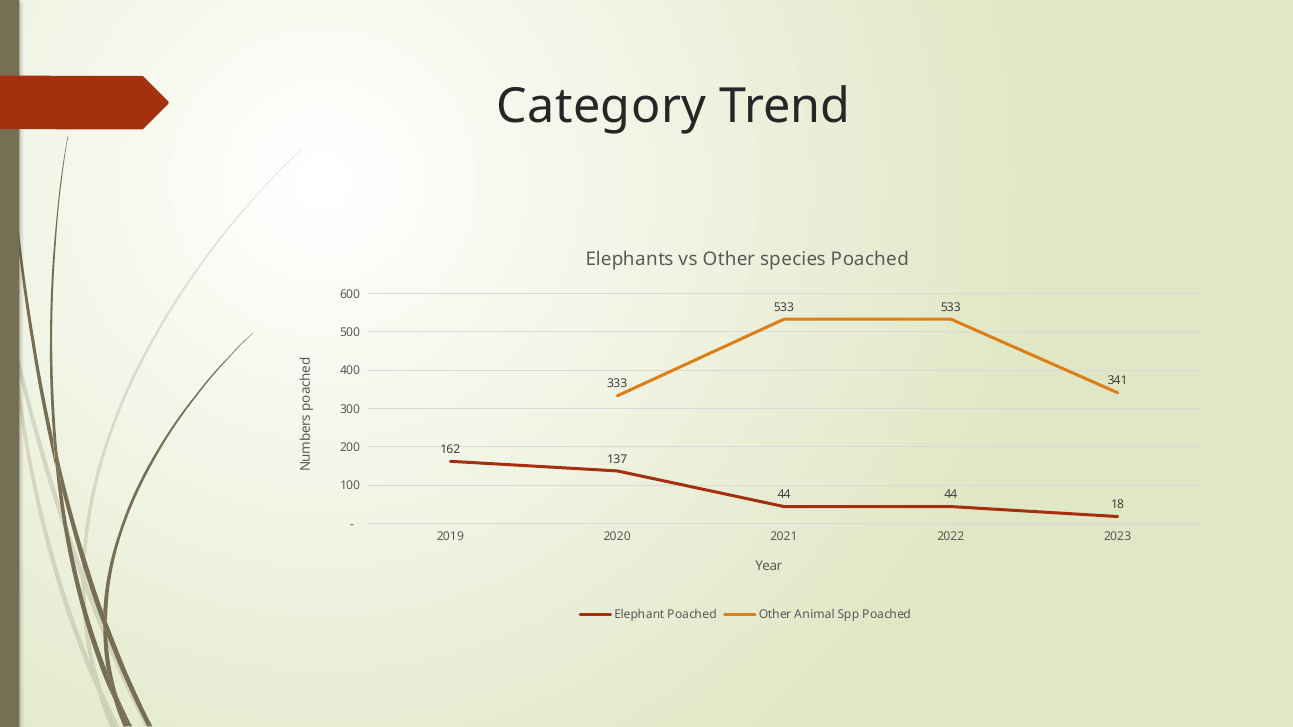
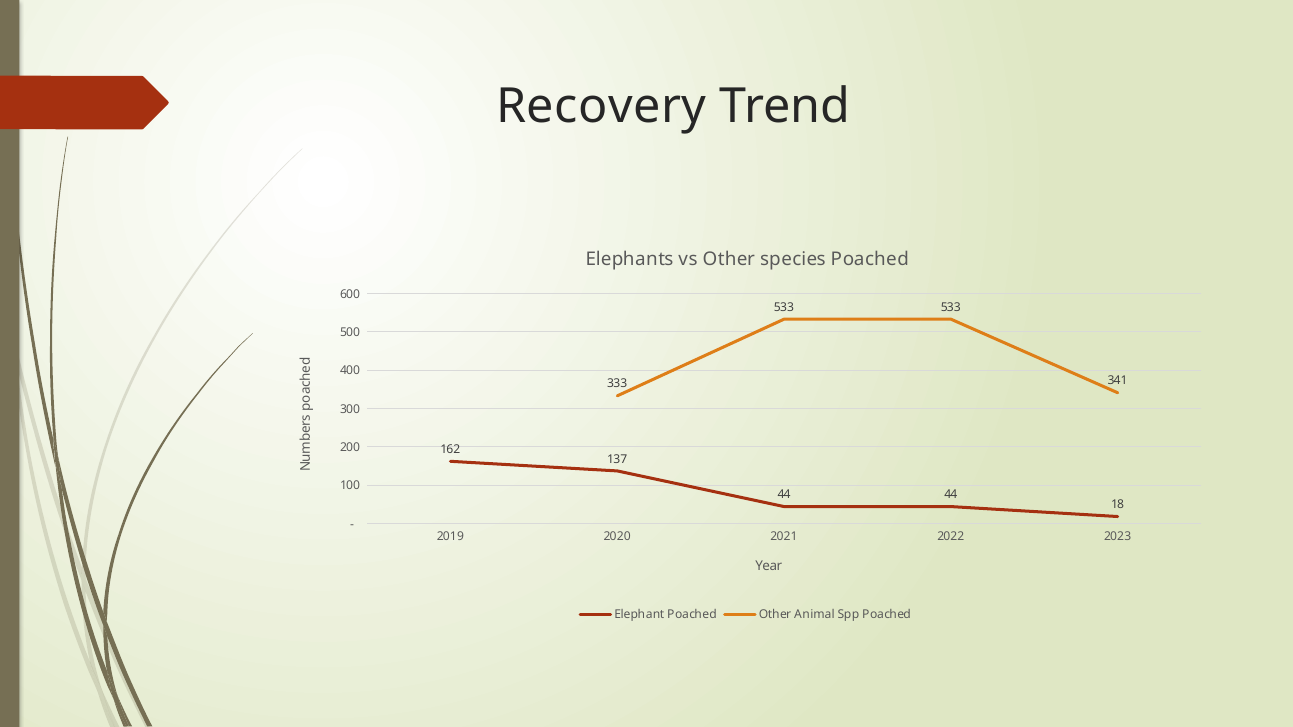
Category: Category -> Recovery (601, 107)
